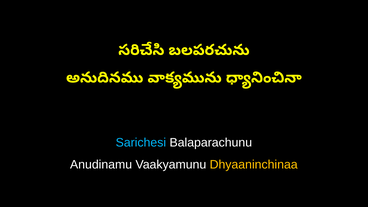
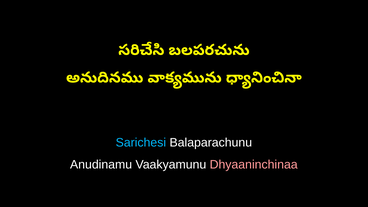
Dhyaaninchinaa colour: yellow -> pink (254, 165)
